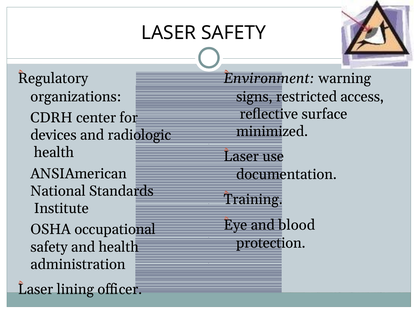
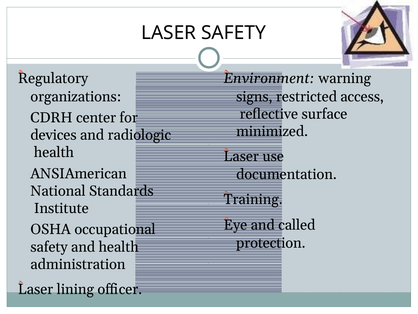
blood: blood -> called (297, 225)
